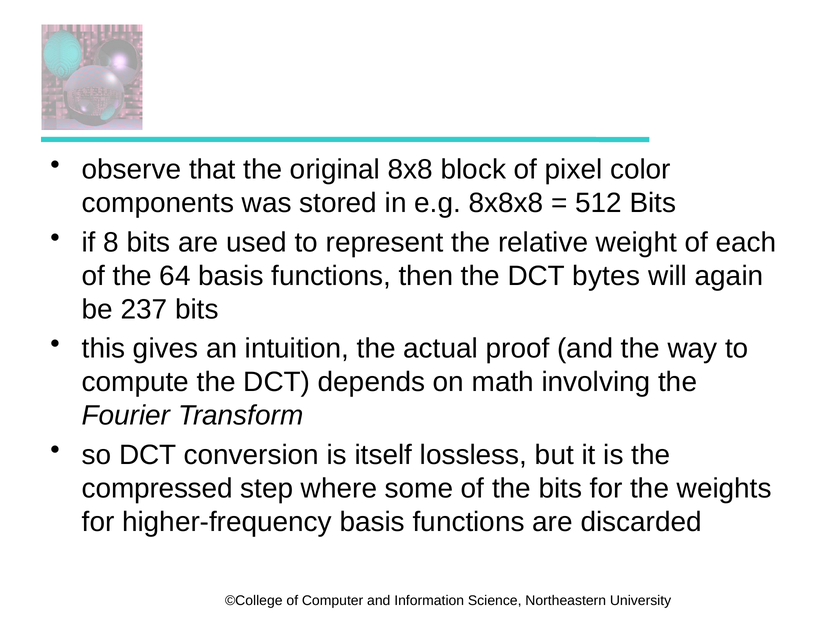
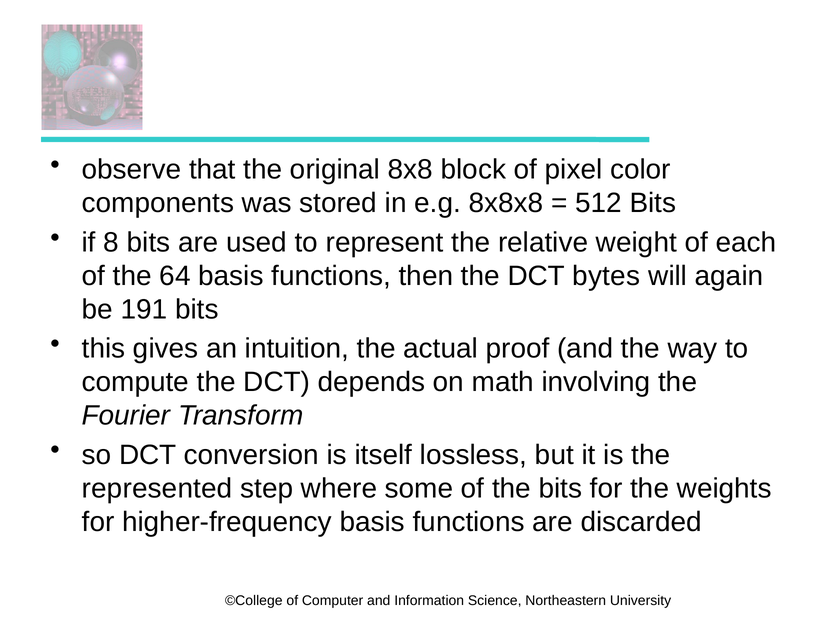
237: 237 -> 191 (144, 310)
compressed: compressed -> represented (157, 489)
